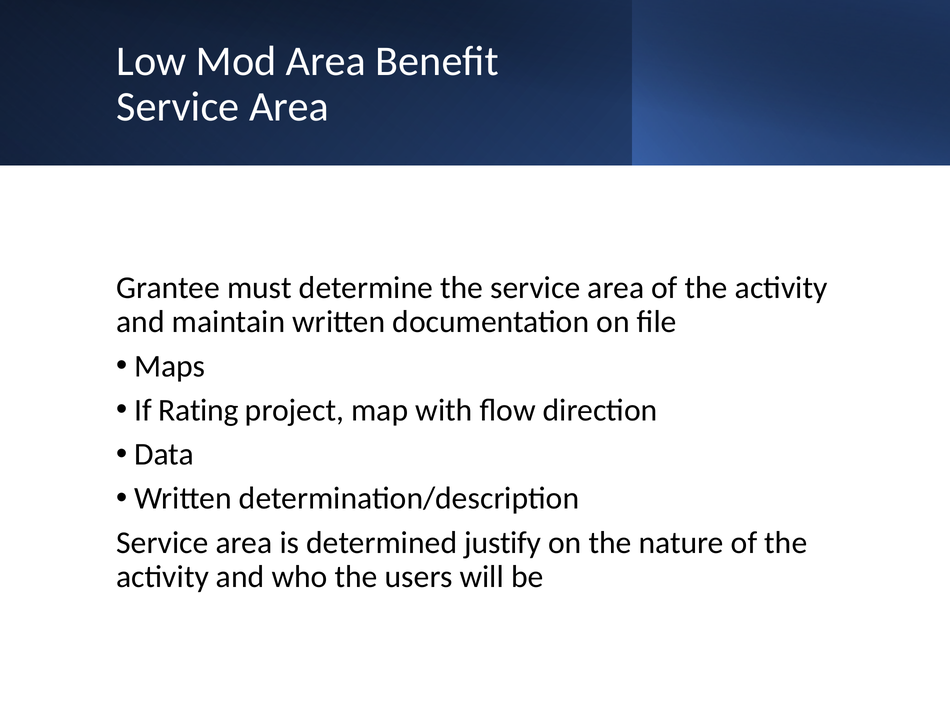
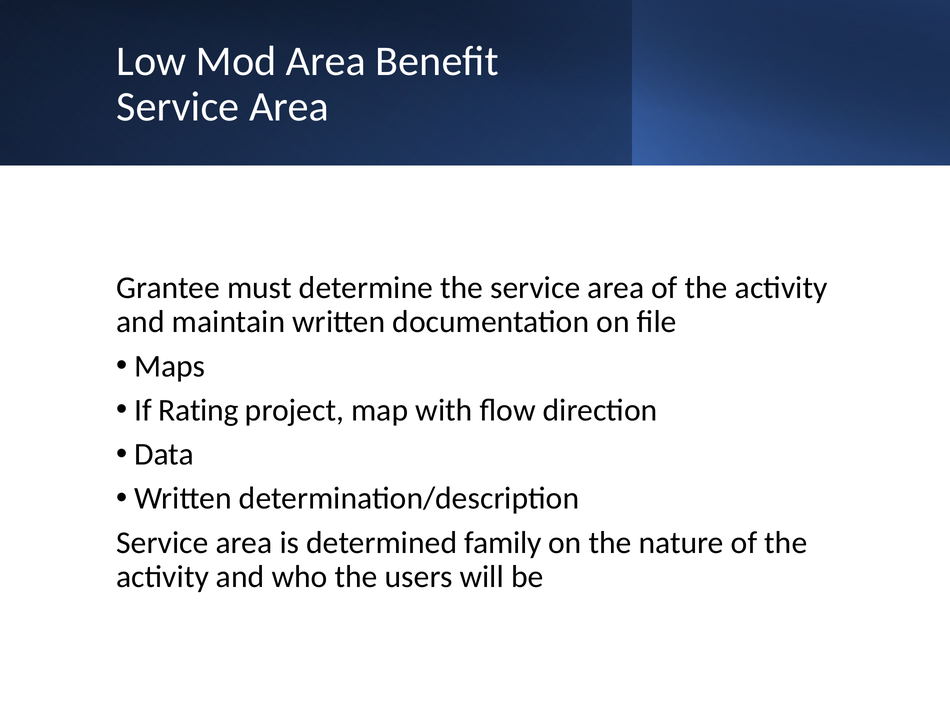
justify: justify -> family (503, 542)
